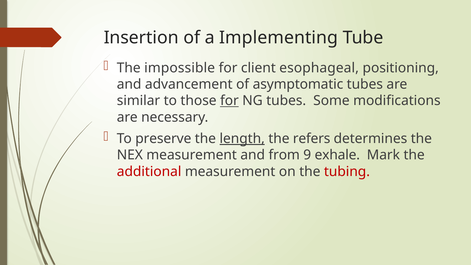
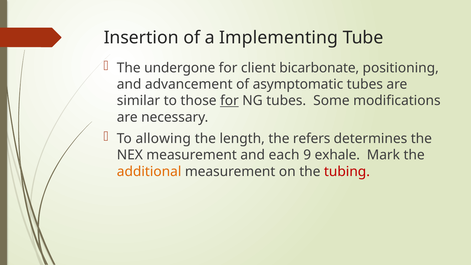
impossible: impossible -> undergone (180, 68)
esophageal: esophageal -> bicarbonate (319, 68)
preserve: preserve -> allowing (163, 139)
length underline: present -> none (242, 139)
from: from -> each (284, 155)
additional colour: red -> orange (149, 171)
